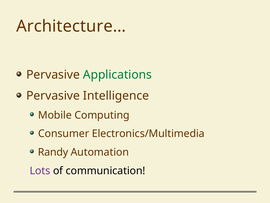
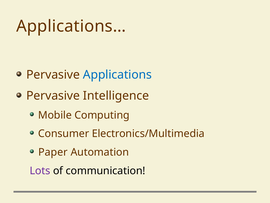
Architecture…: Architecture… -> Applications… (71, 26)
Applications colour: green -> blue (117, 74)
Randy: Randy -> Paper (53, 152)
